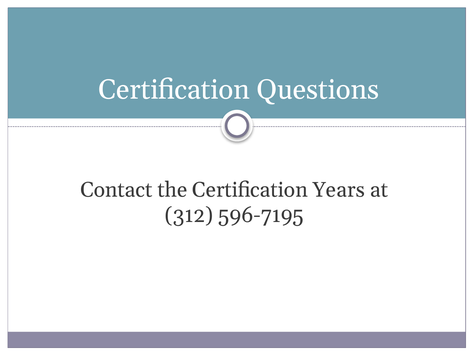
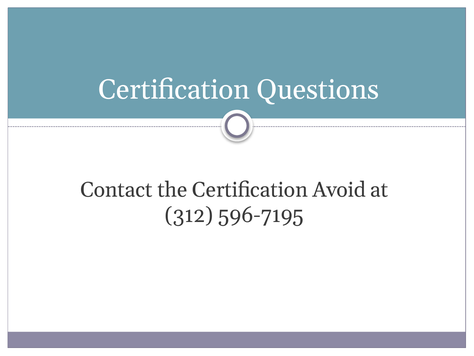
Years: Years -> Avoid (339, 190)
